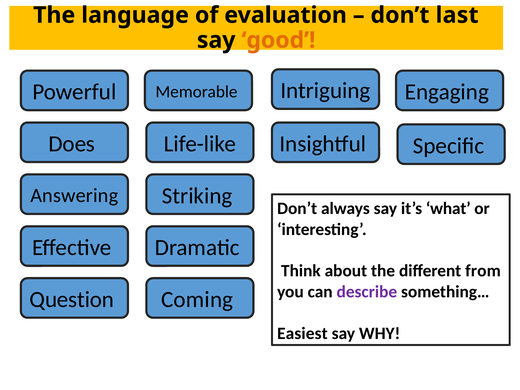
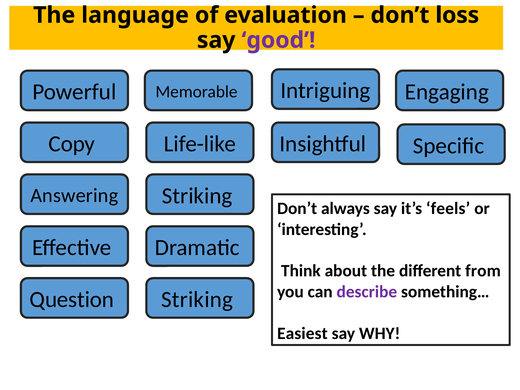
last: last -> loss (457, 15)
good colour: orange -> purple (278, 40)
Does: Does -> Copy (72, 144)
what: what -> feels (448, 209)
Coming: Coming -> Striking (197, 300)
